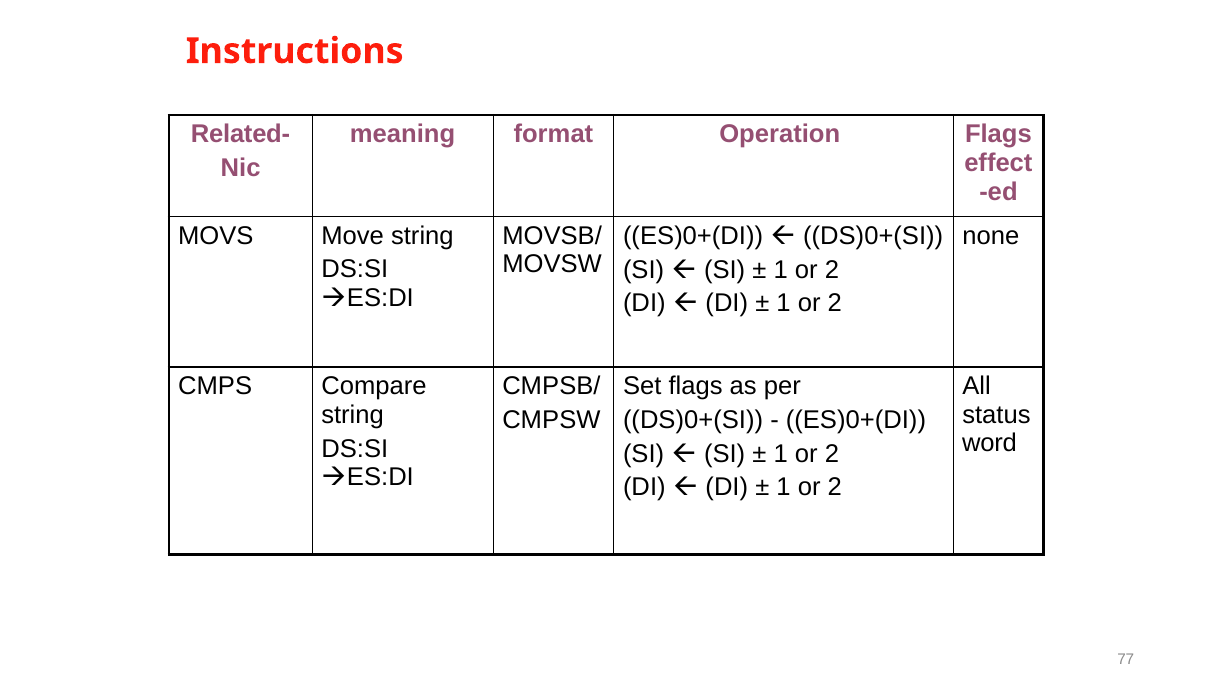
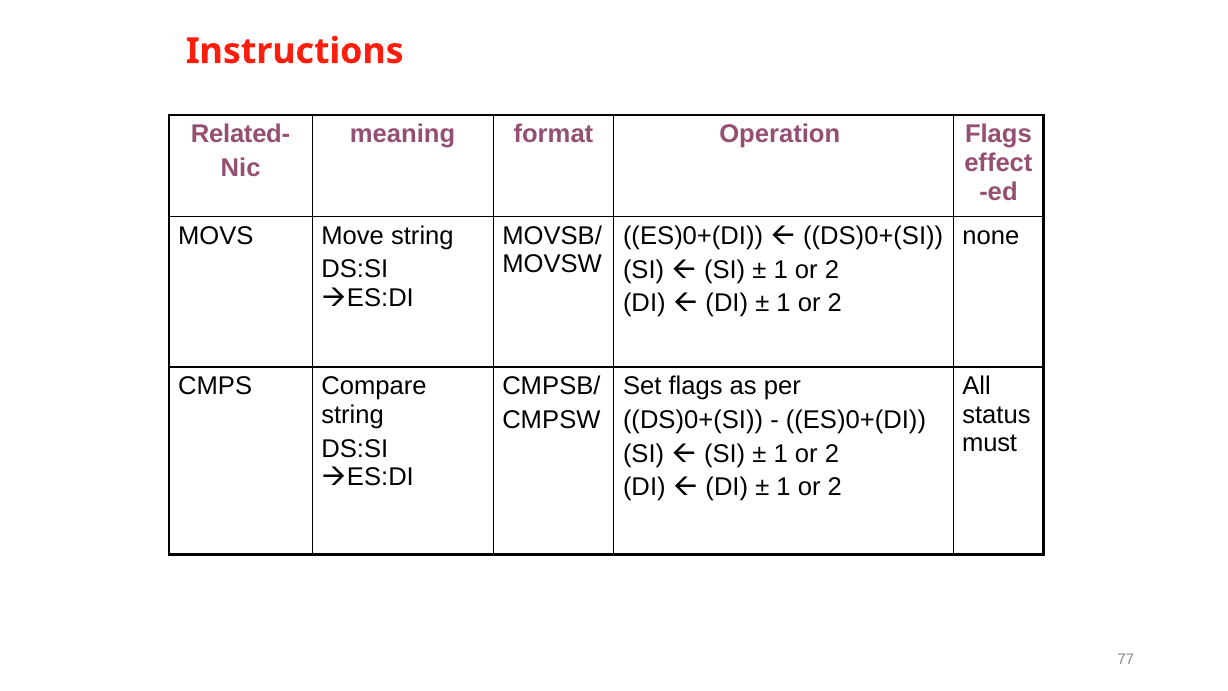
word: word -> must (990, 443)
